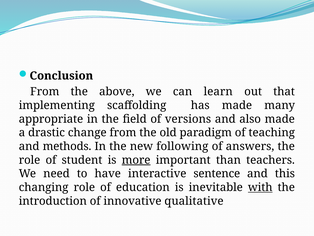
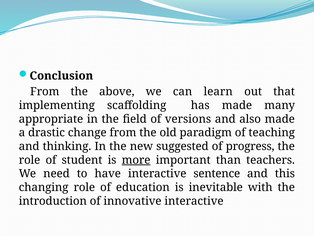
methods: methods -> thinking (67, 146)
following: following -> suggested (182, 146)
answers: answers -> progress (250, 146)
with underline: present -> none (260, 187)
innovative qualitative: qualitative -> interactive (194, 201)
